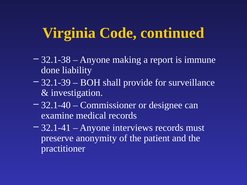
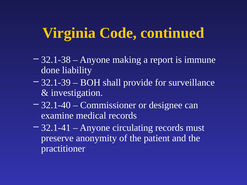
interviews: interviews -> circulating (133, 128)
